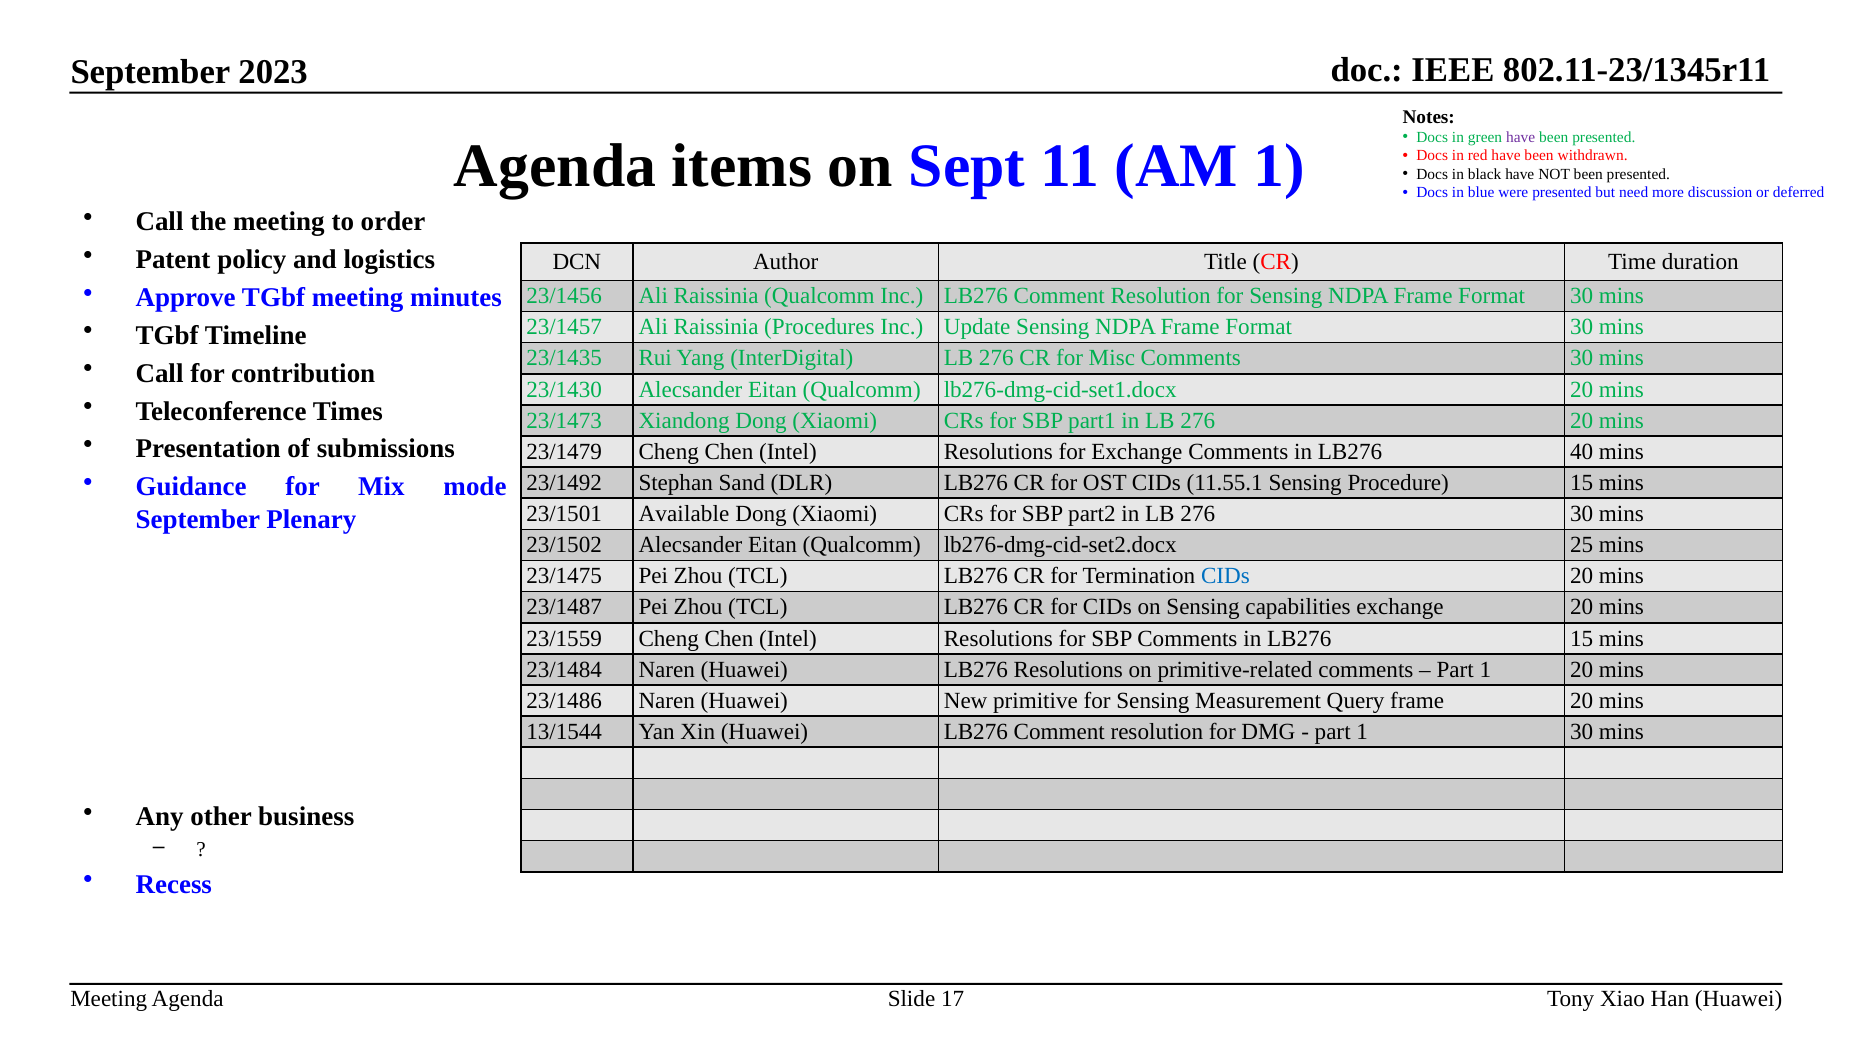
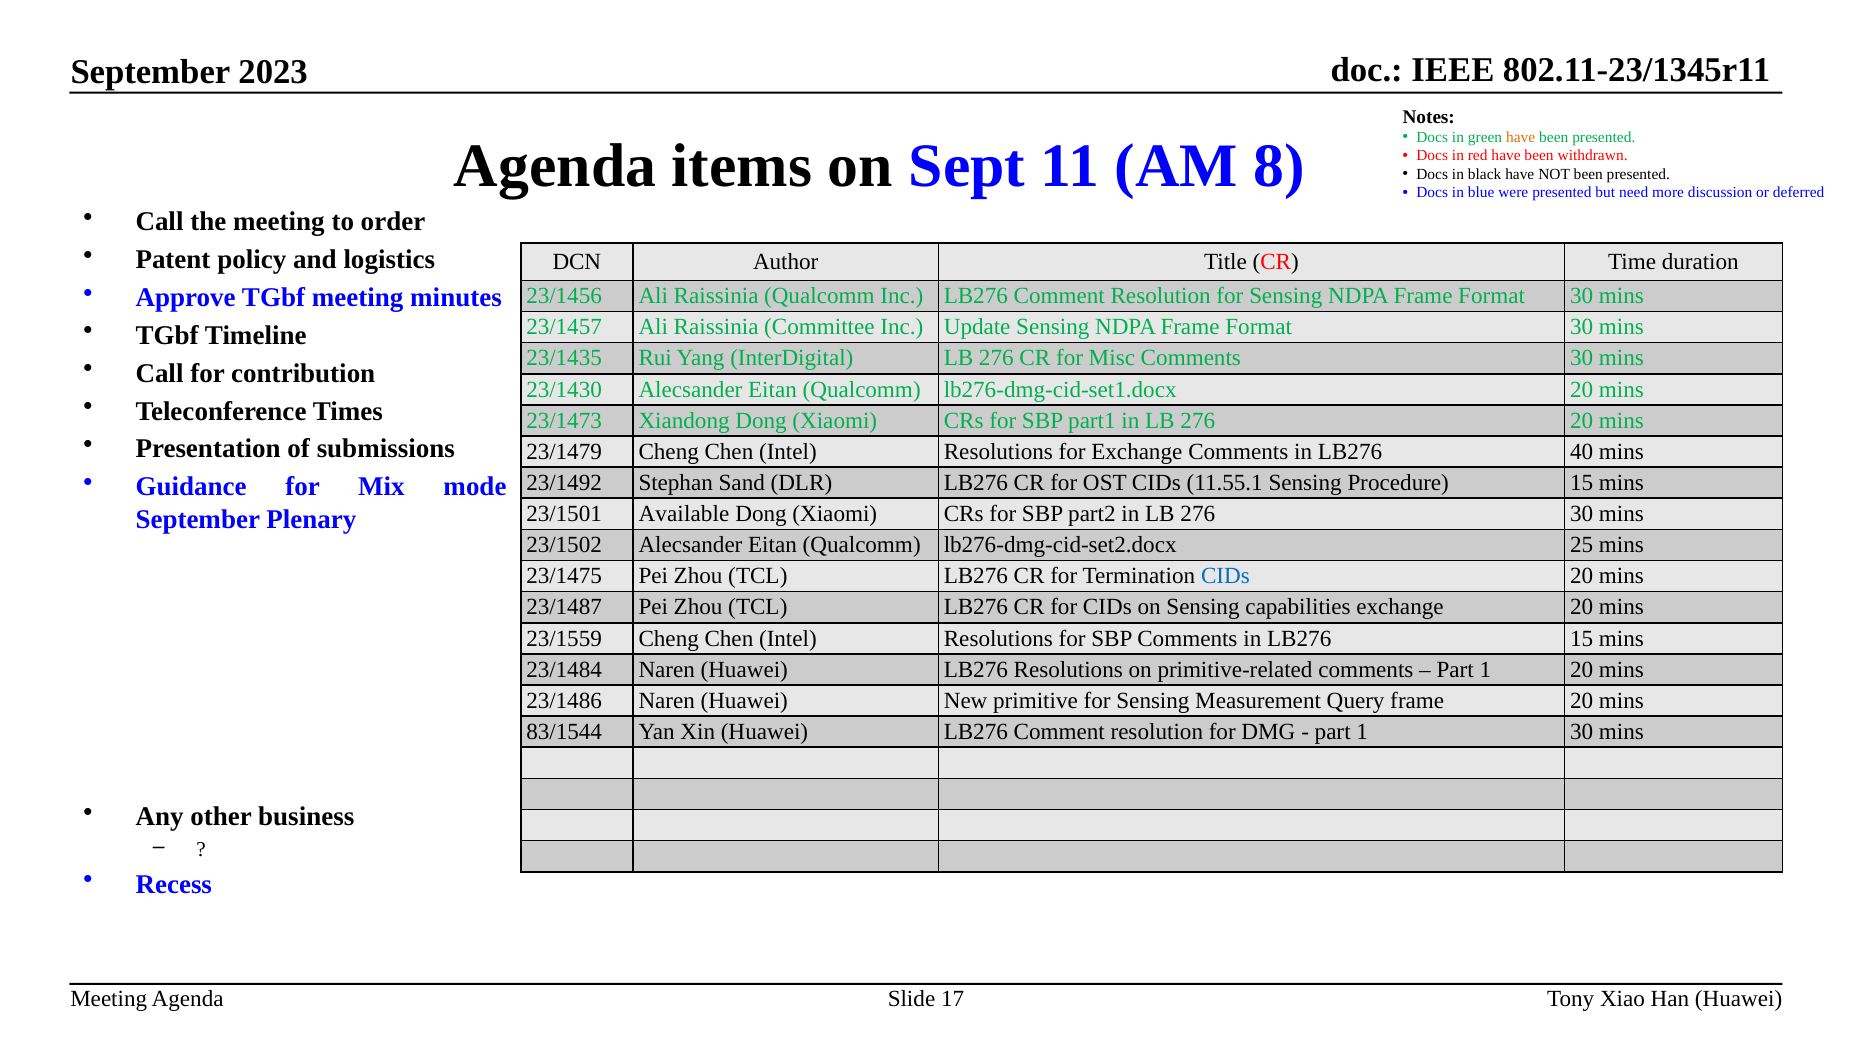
have colour: purple -> orange (1521, 137)
AM 1: 1 -> 8 (1279, 166)
Procedures: Procedures -> Committee (819, 327)
13/1544: 13/1544 -> 83/1544 (564, 732)
